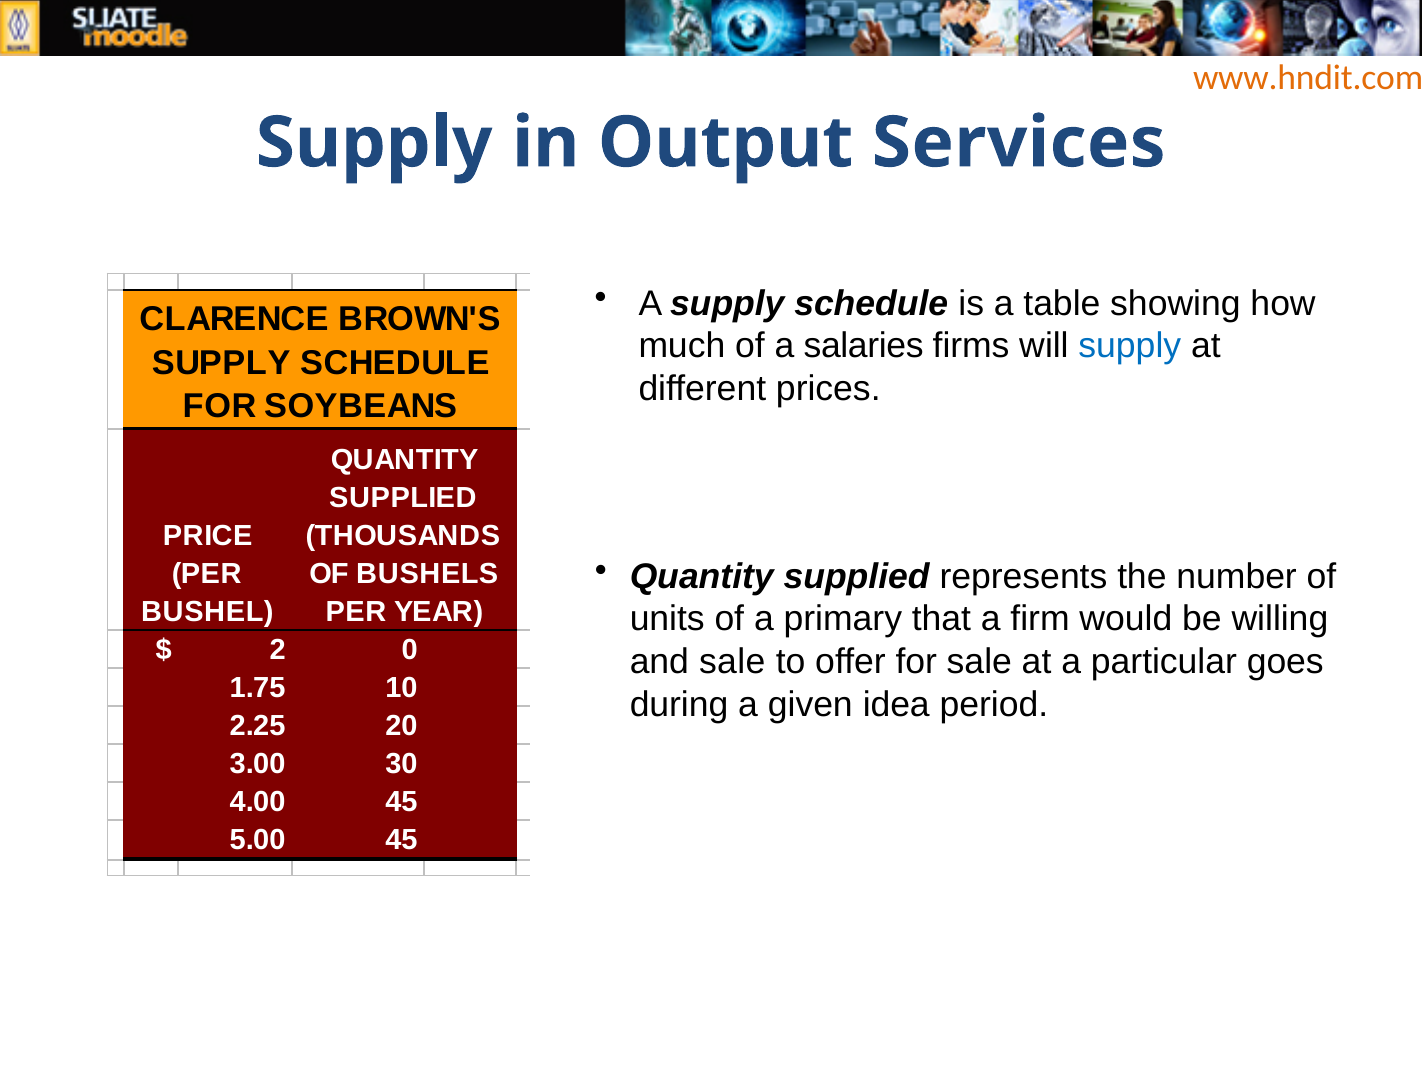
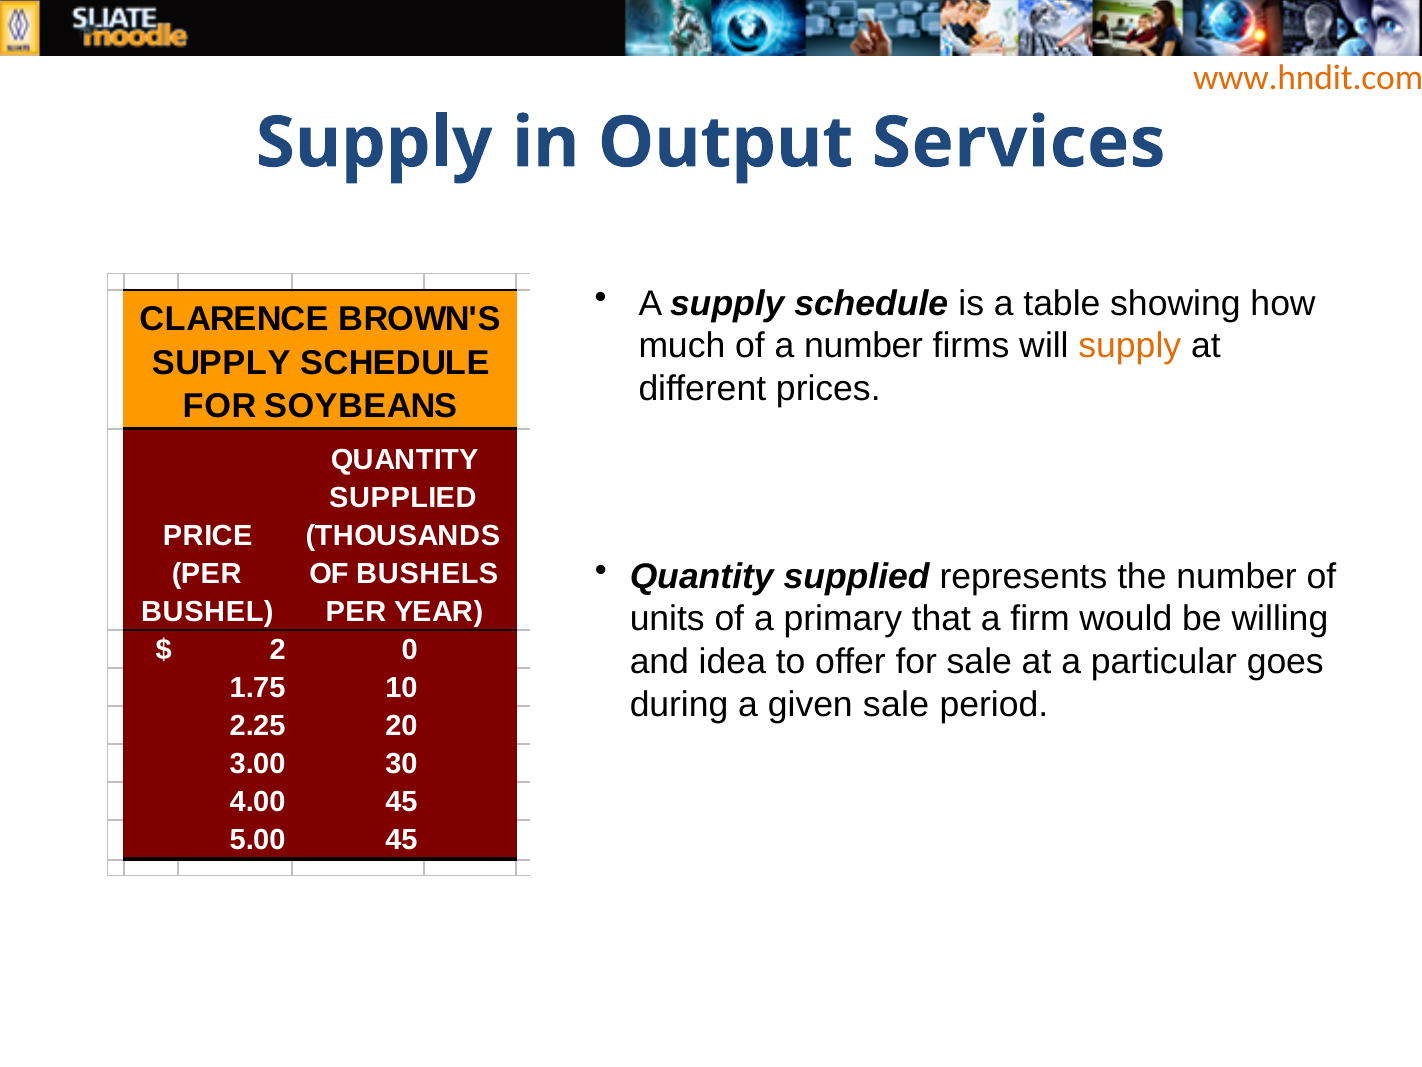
a salaries: salaries -> number (864, 346)
supply colour: blue -> orange (1130, 346)
and sale: sale -> idea (732, 661)
given idea: idea -> sale (896, 704)
